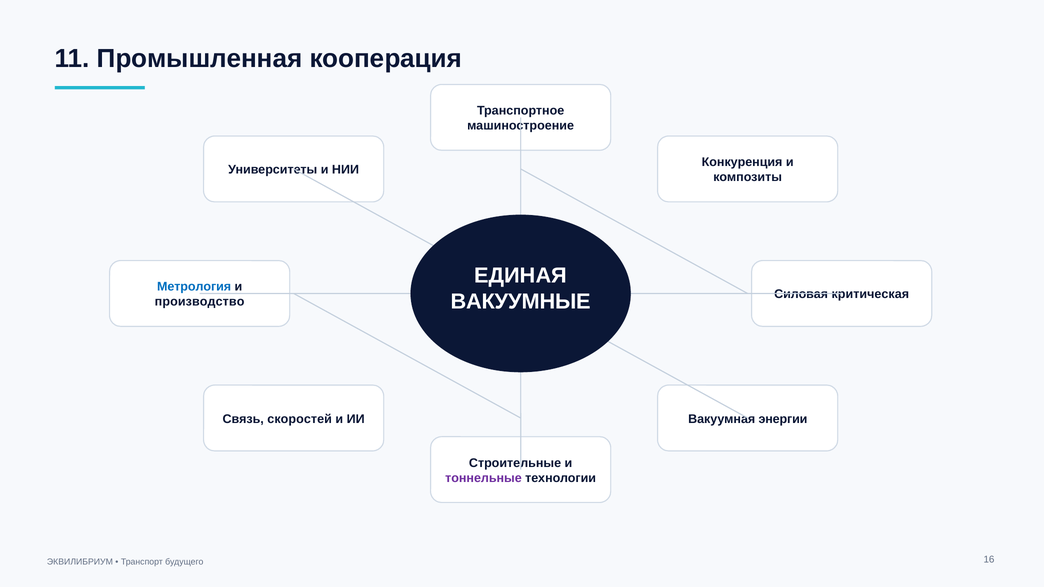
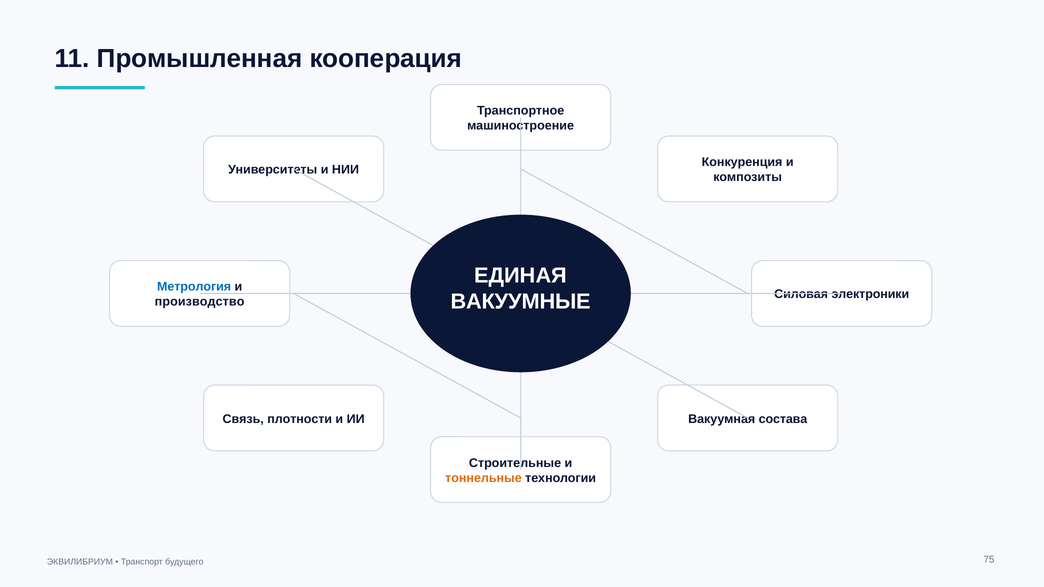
критическая: критическая -> электроники (870, 294)
скоростей: скоростей -> плотности (300, 419)
энергии: энергии -> состава (783, 419)
тоннельные colour: purple -> orange (483, 478)
16: 16 -> 75 (989, 560)
